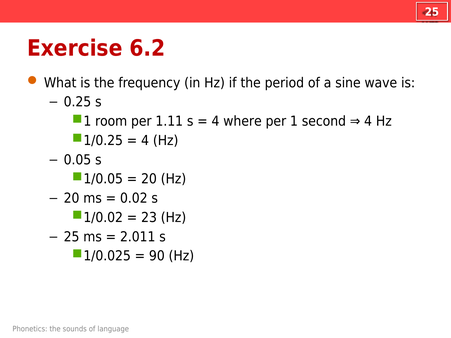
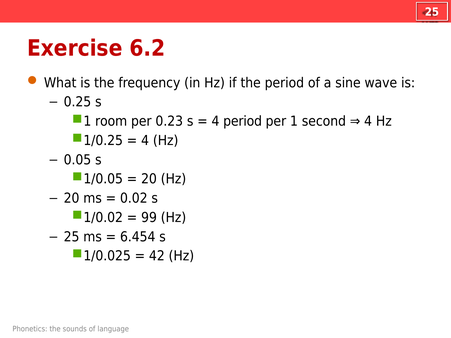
1.11: 1.11 -> 0.23 (169, 121)
4 where: where -> period (243, 121)
23: 23 -> 99 (149, 218)
2.011: 2.011 -> 6.454 (138, 237)
90: 90 -> 42 (157, 256)
